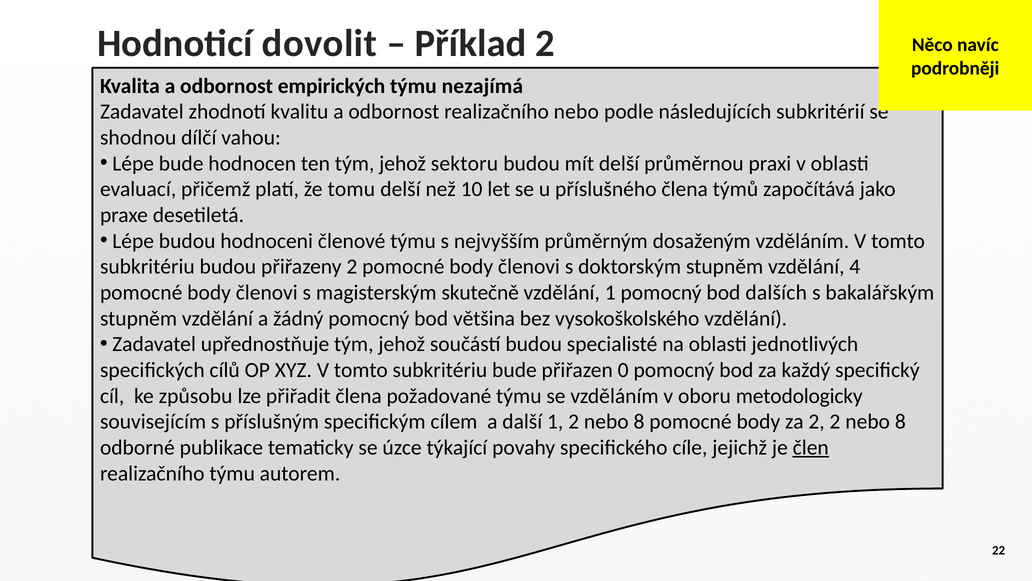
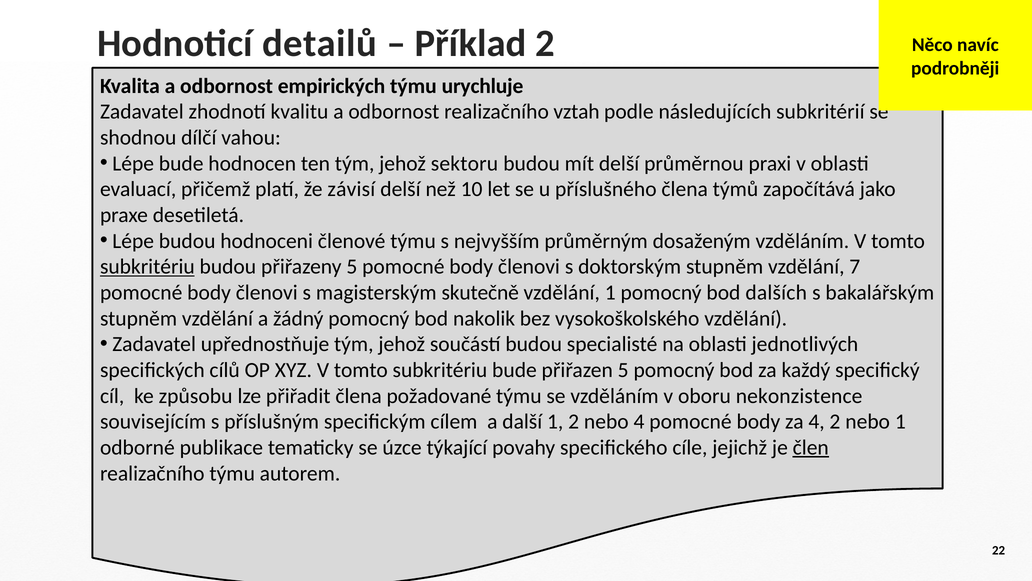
dovolit: dovolit -> detailů (320, 43)
nezajímá: nezajímá -> urychluje (483, 86)
realizačního nebo: nebo -> vztah (577, 112)
tomu: tomu -> závisí (351, 189)
subkritériu underline: none -> present (147, 267)
přiřazeny 2: 2 -> 5 (352, 267)
4: 4 -> 7 (855, 267)
většina: většina -> nakolik (484, 318)
přiřazen 0: 0 -> 5 (623, 370)
metodologicky: metodologicky -> nekonzistence (799, 396)
1 2 nebo 8: 8 -> 4 (639, 421)
za 2: 2 -> 4 (817, 421)
8: 8 -> 1 (900, 421)
